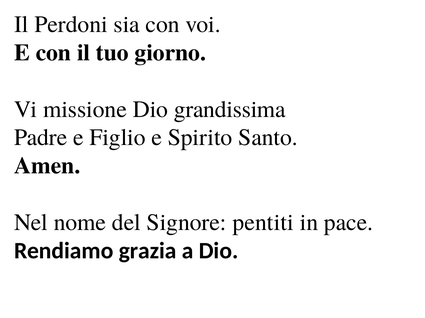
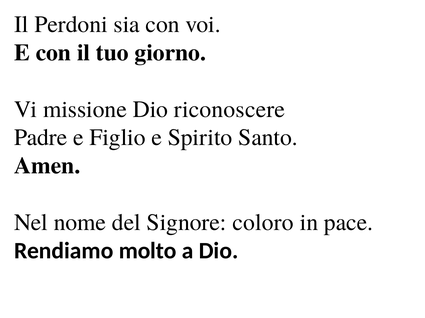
grandissima: grandissima -> riconoscere (230, 110)
pentiti: pentiti -> coloro (263, 223)
grazia: grazia -> molto (148, 251)
